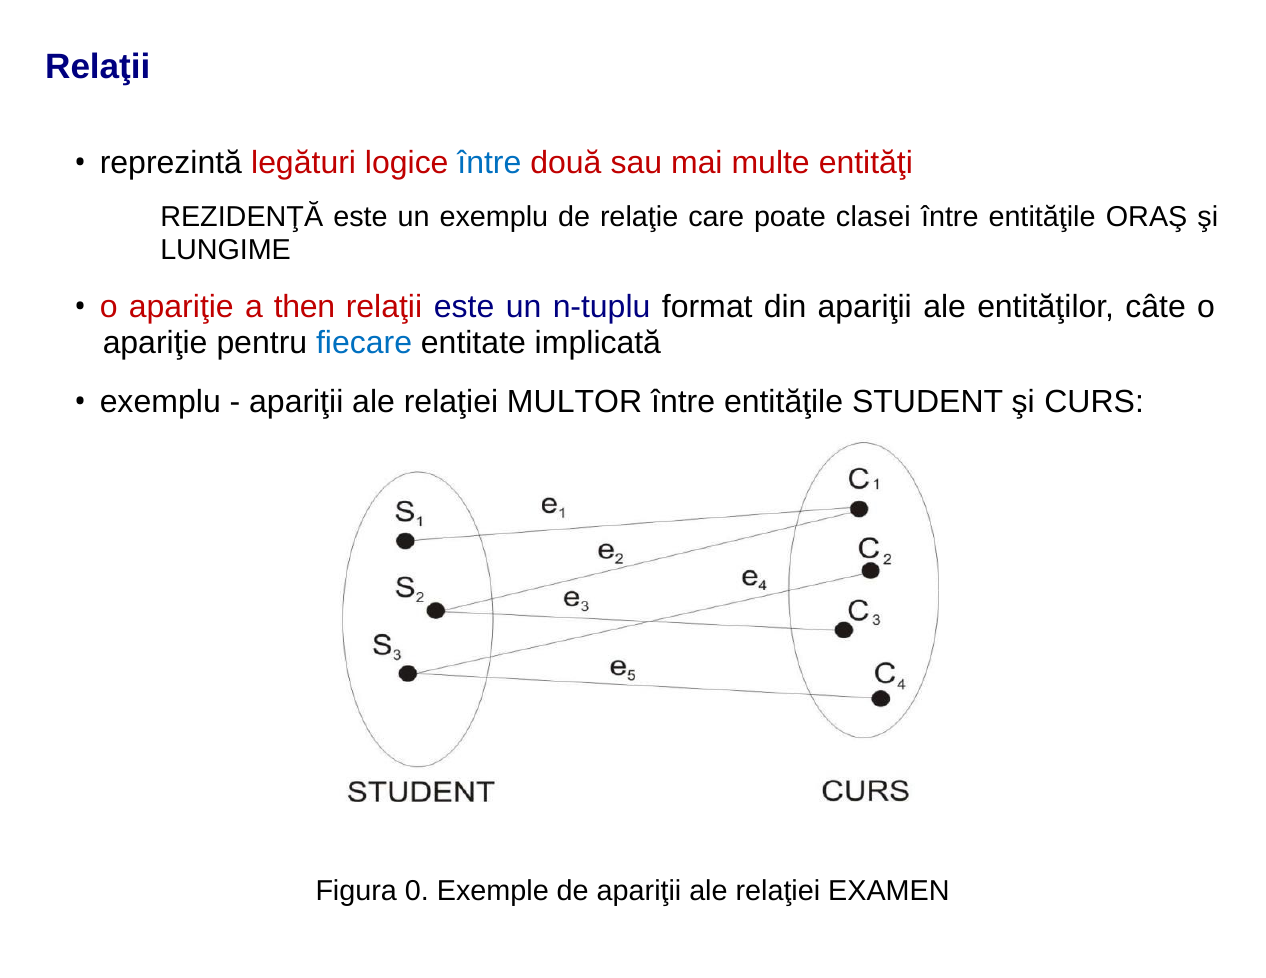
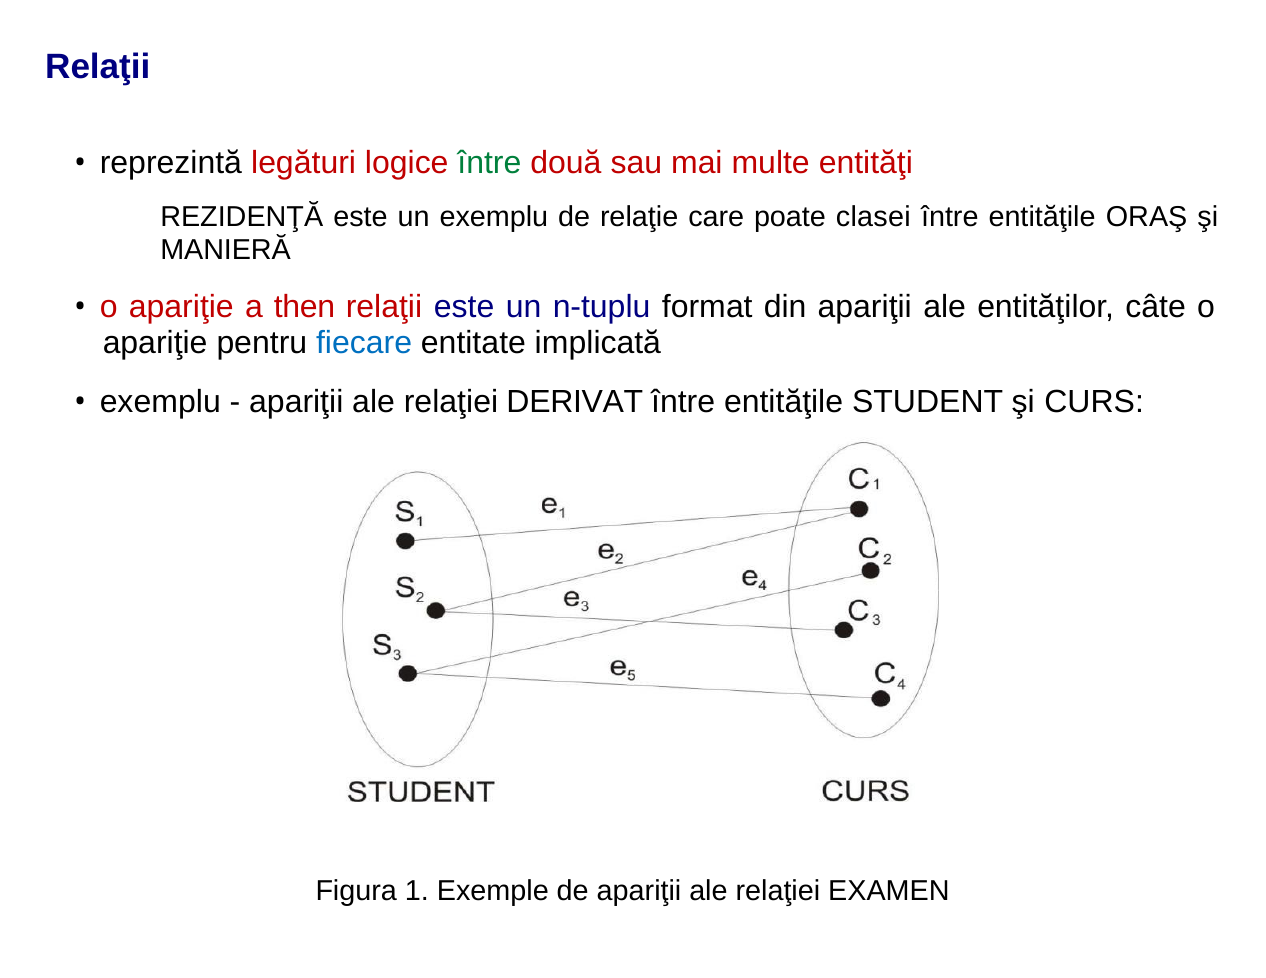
între colour: blue -> green (489, 163)
LUNGIME: LUNGIME -> MANIERĂ (226, 250)
MULTOR: MULTOR -> DERIVAT (575, 402)
0: 0 -> 1 (417, 891)
